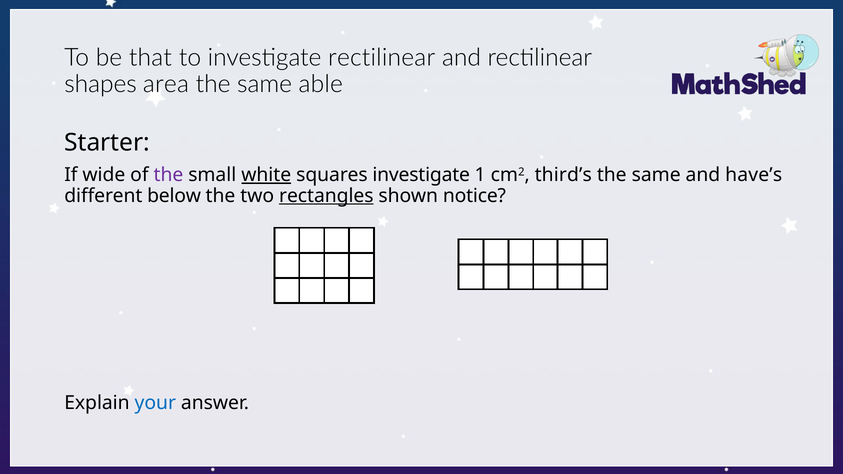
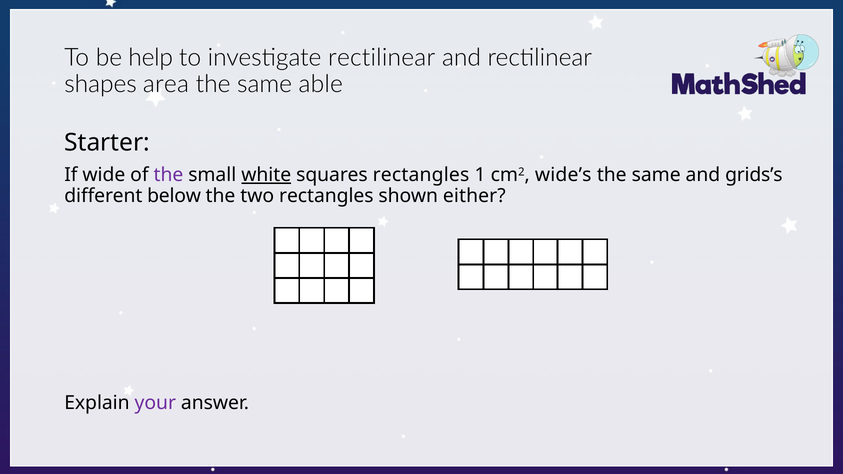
that: that -> help (151, 58)
squares investigate: investigate -> rectangles (421, 175)
third’s: third’s -> wide’s (563, 175)
have’s: have’s -> grids’s (754, 175)
rectangles underline: present -> none (326, 196)
notice: notice -> either (474, 196)
your colour: blue -> purple (155, 403)
